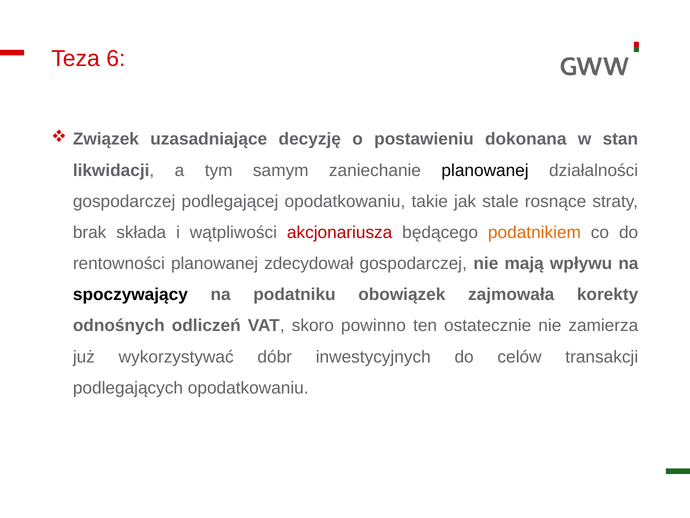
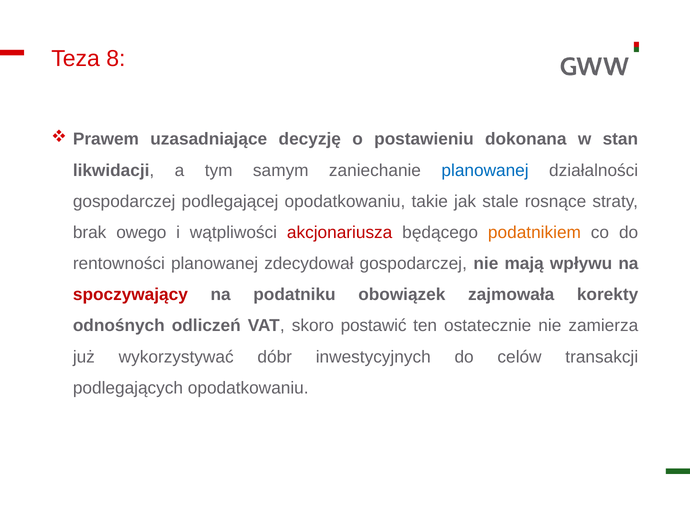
6: 6 -> 8 (116, 59)
Związek: Związek -> Prawem (106, 139)
planowanej colour: black -> blue (485, 170)
składa: składa -> owego (141, 232)
spoczywający colour: black -> red (130, 294)
powinno: powinno -> postawić (374, 325)
